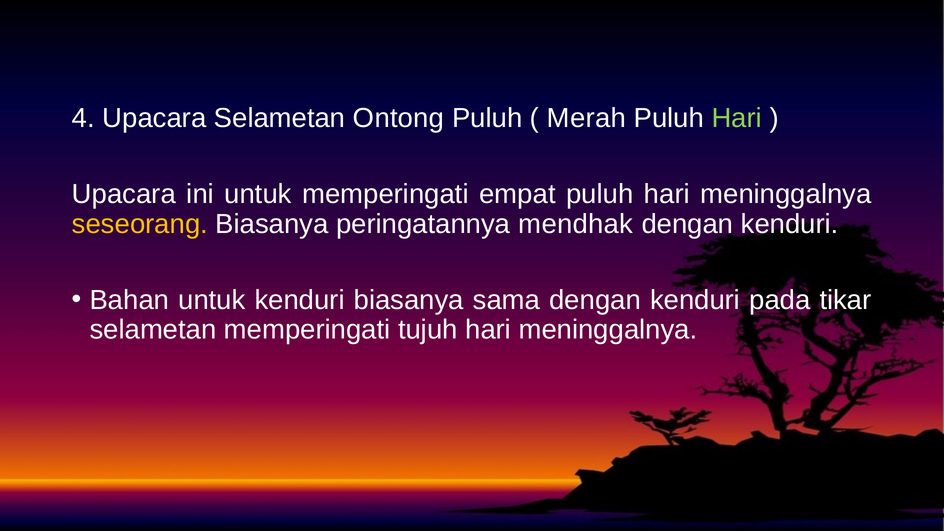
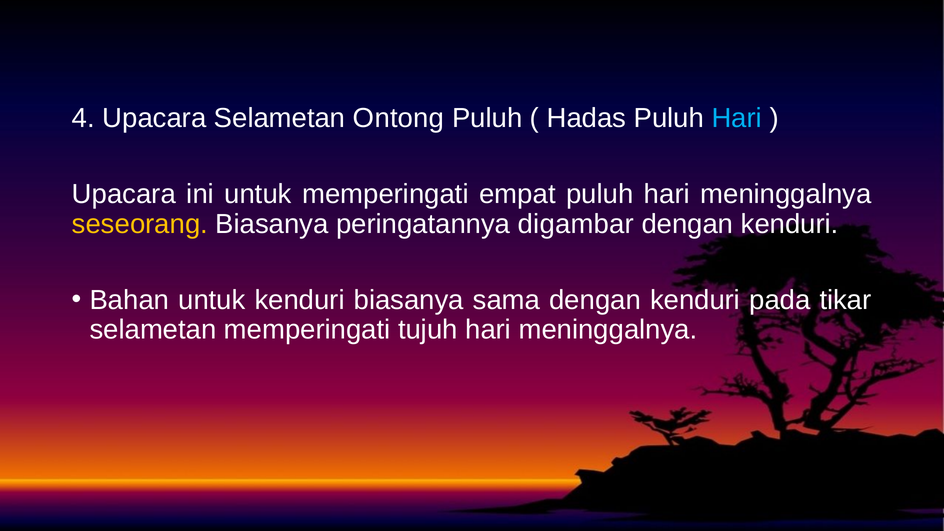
Merah: Merah -> Hadas (587, 118)
Hari colour: light green -> light blue (737, 118)
mendhak: mendhak -> digambar (576, 224)
